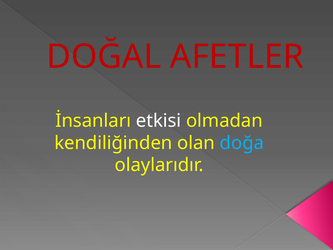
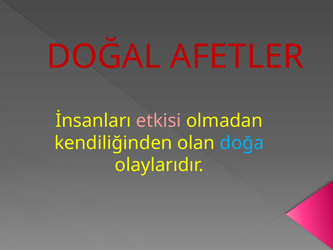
etkisi colour: white -> pink (159, 121)
